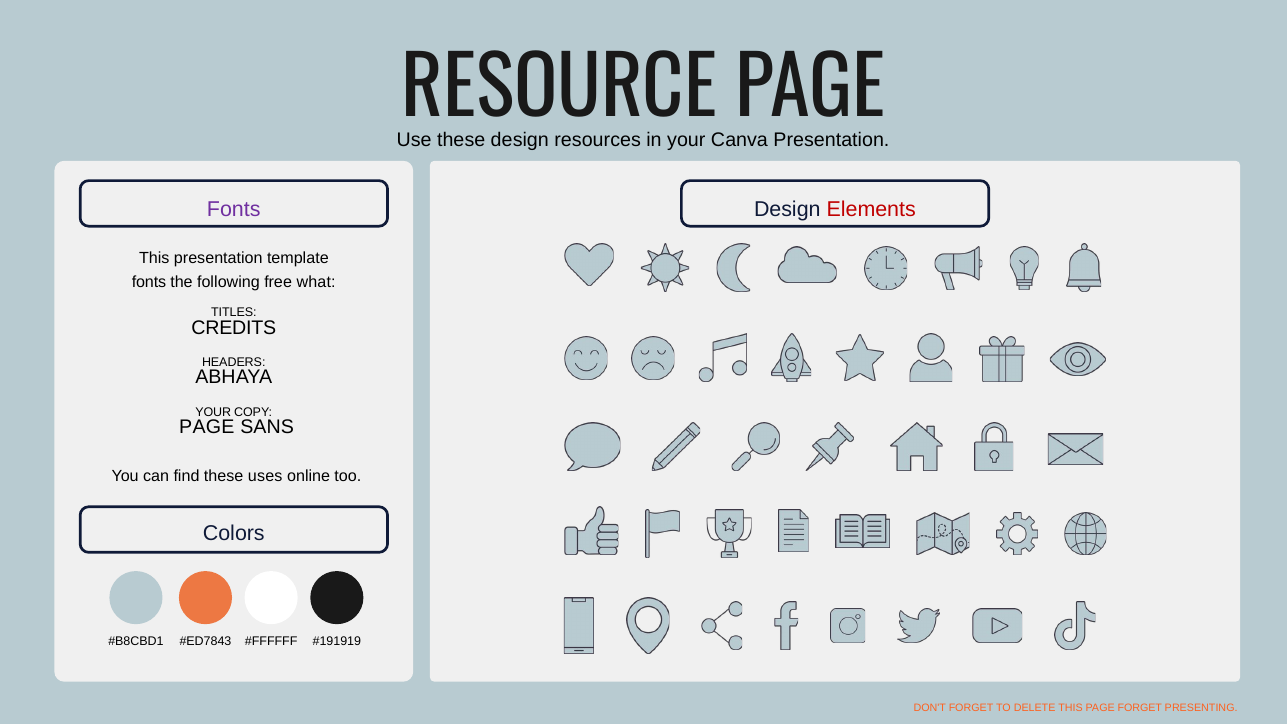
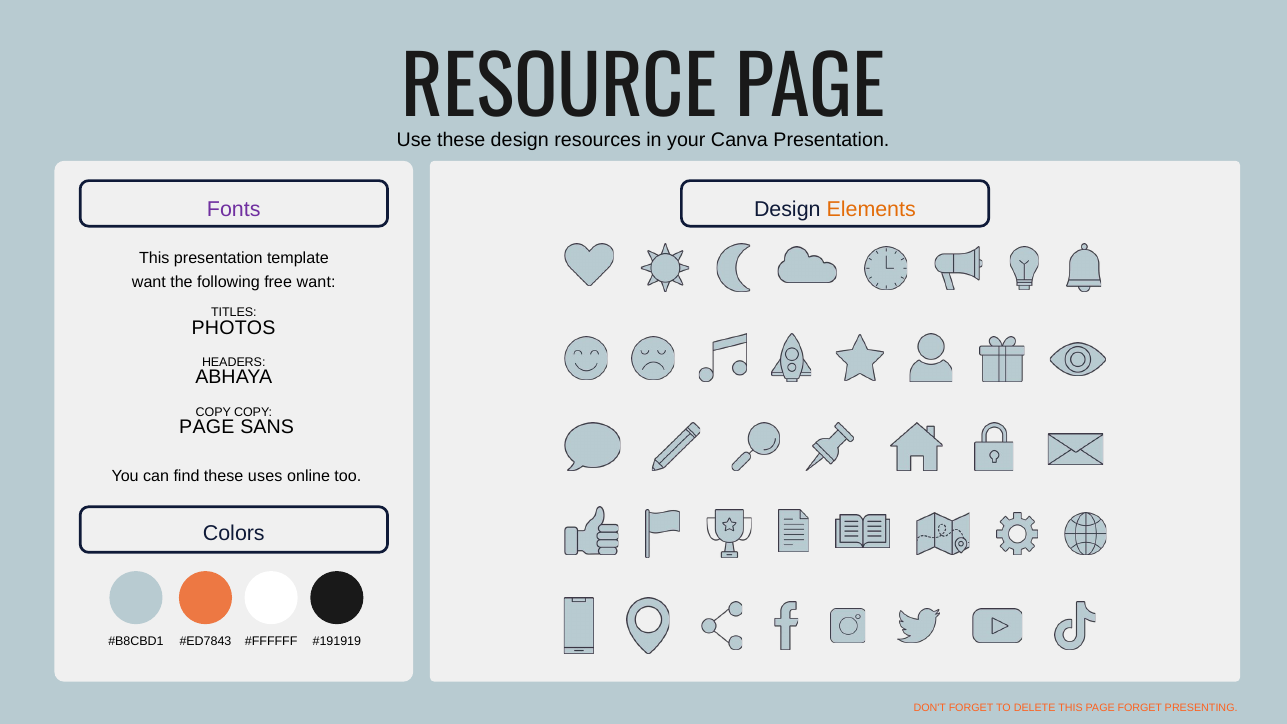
Elements colour: red -> orange (871, 210)
fonts: fonts -> want (149, 282)
free what: what -> want (316, 282)
CREDITS: CREDITS -> PHOTOS (234, 328)
YOUR: YOUR -> COPY (213, 412)
